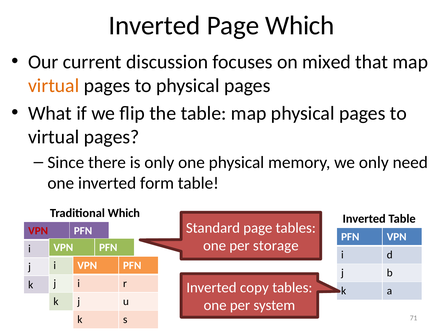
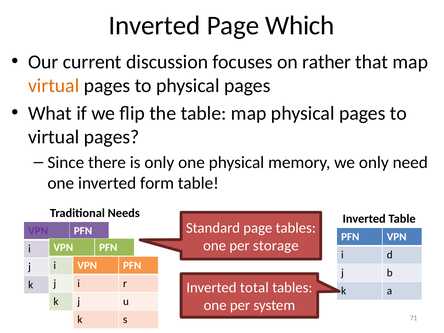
mixed: mixed -> rather (327, 62)
Traditional Which: Which -> Needs (124, 213)
VPN colour: red -> purple (38, 231)
copy: copy -> total (254, 288)
